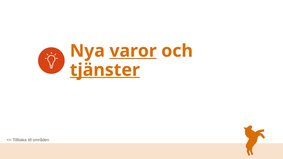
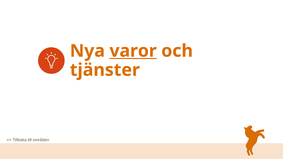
tjänster underline: present -> none (105, 70)
